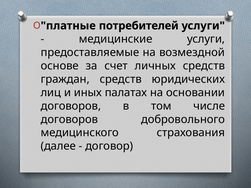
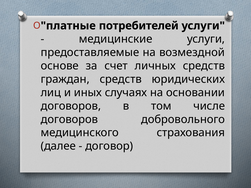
палатах: палатах -> случаях (126, 93)
